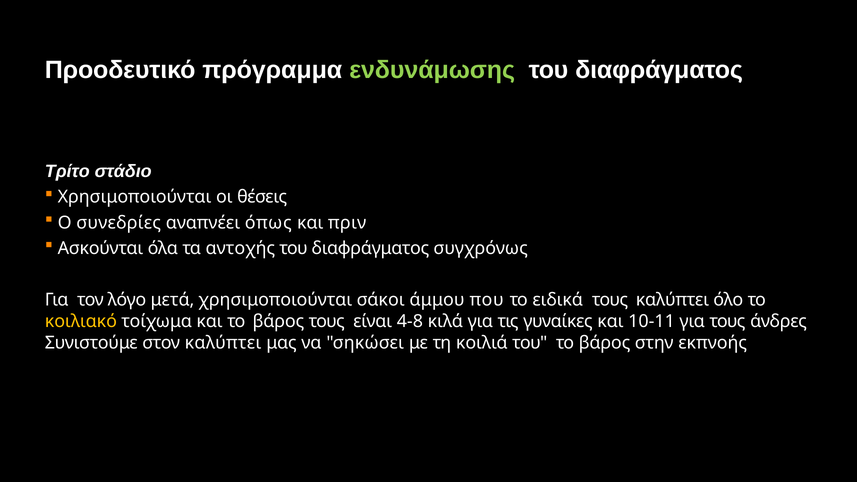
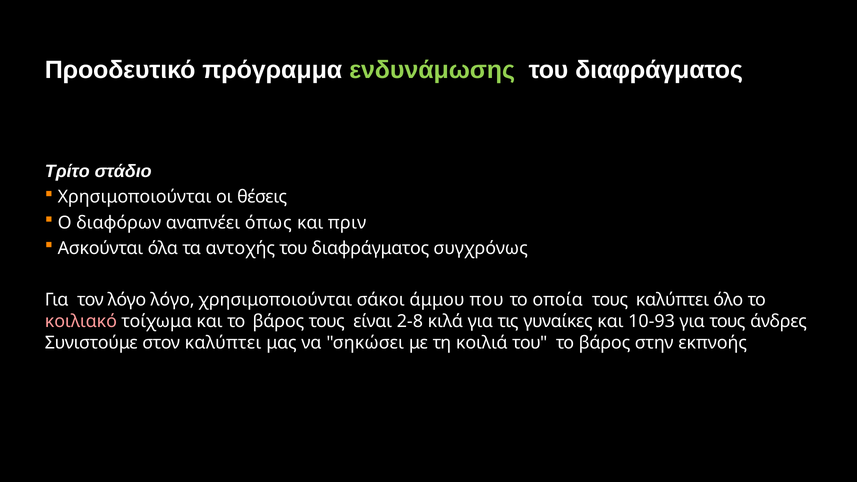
συνεδρίες: συνεδρίες -> διαφόρων (119, 223)
λόγο μετά: μετά -> λόγο (172, 300)
ειδικά: ειδικά -> οποία (558, 300)
κοιλιακό colour: yellow -> pink (81, 321)
4-8: 4-8 -> 2-8 (410, 321)
10-11: 10-11 -> 10-93 (652, 321)
